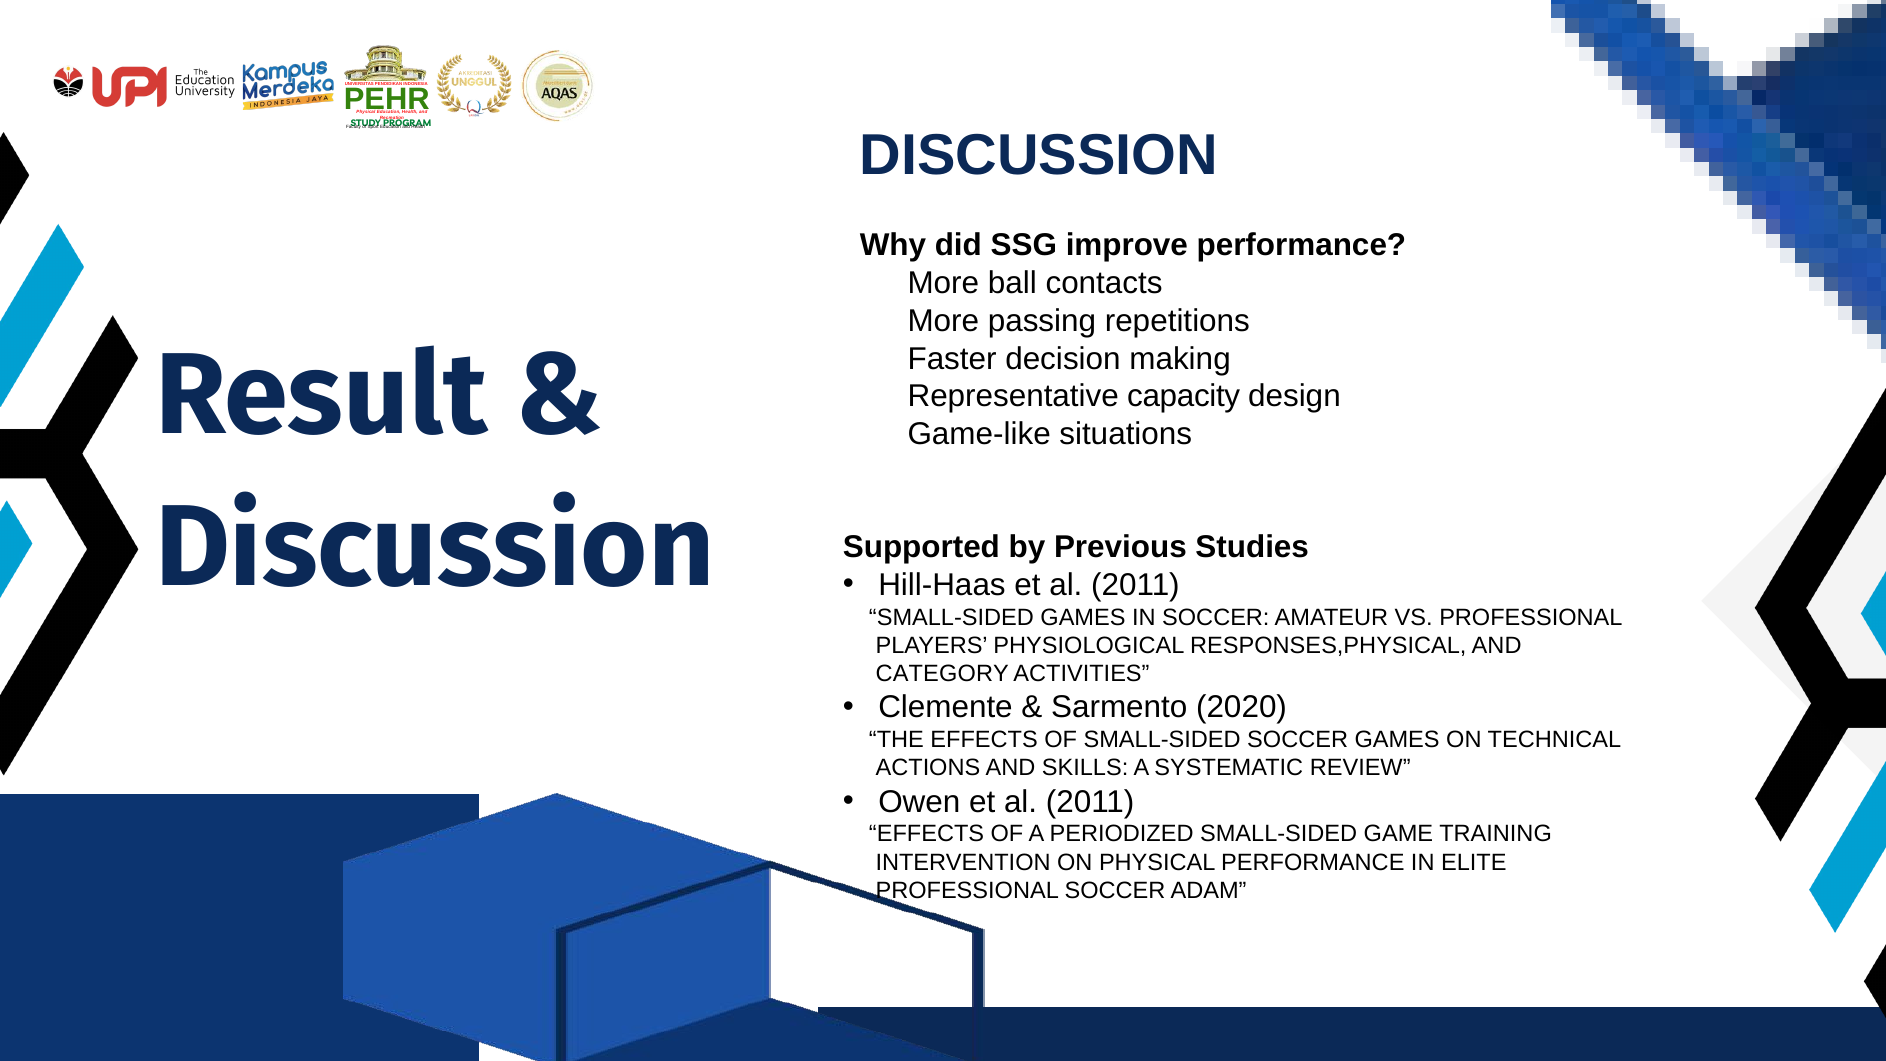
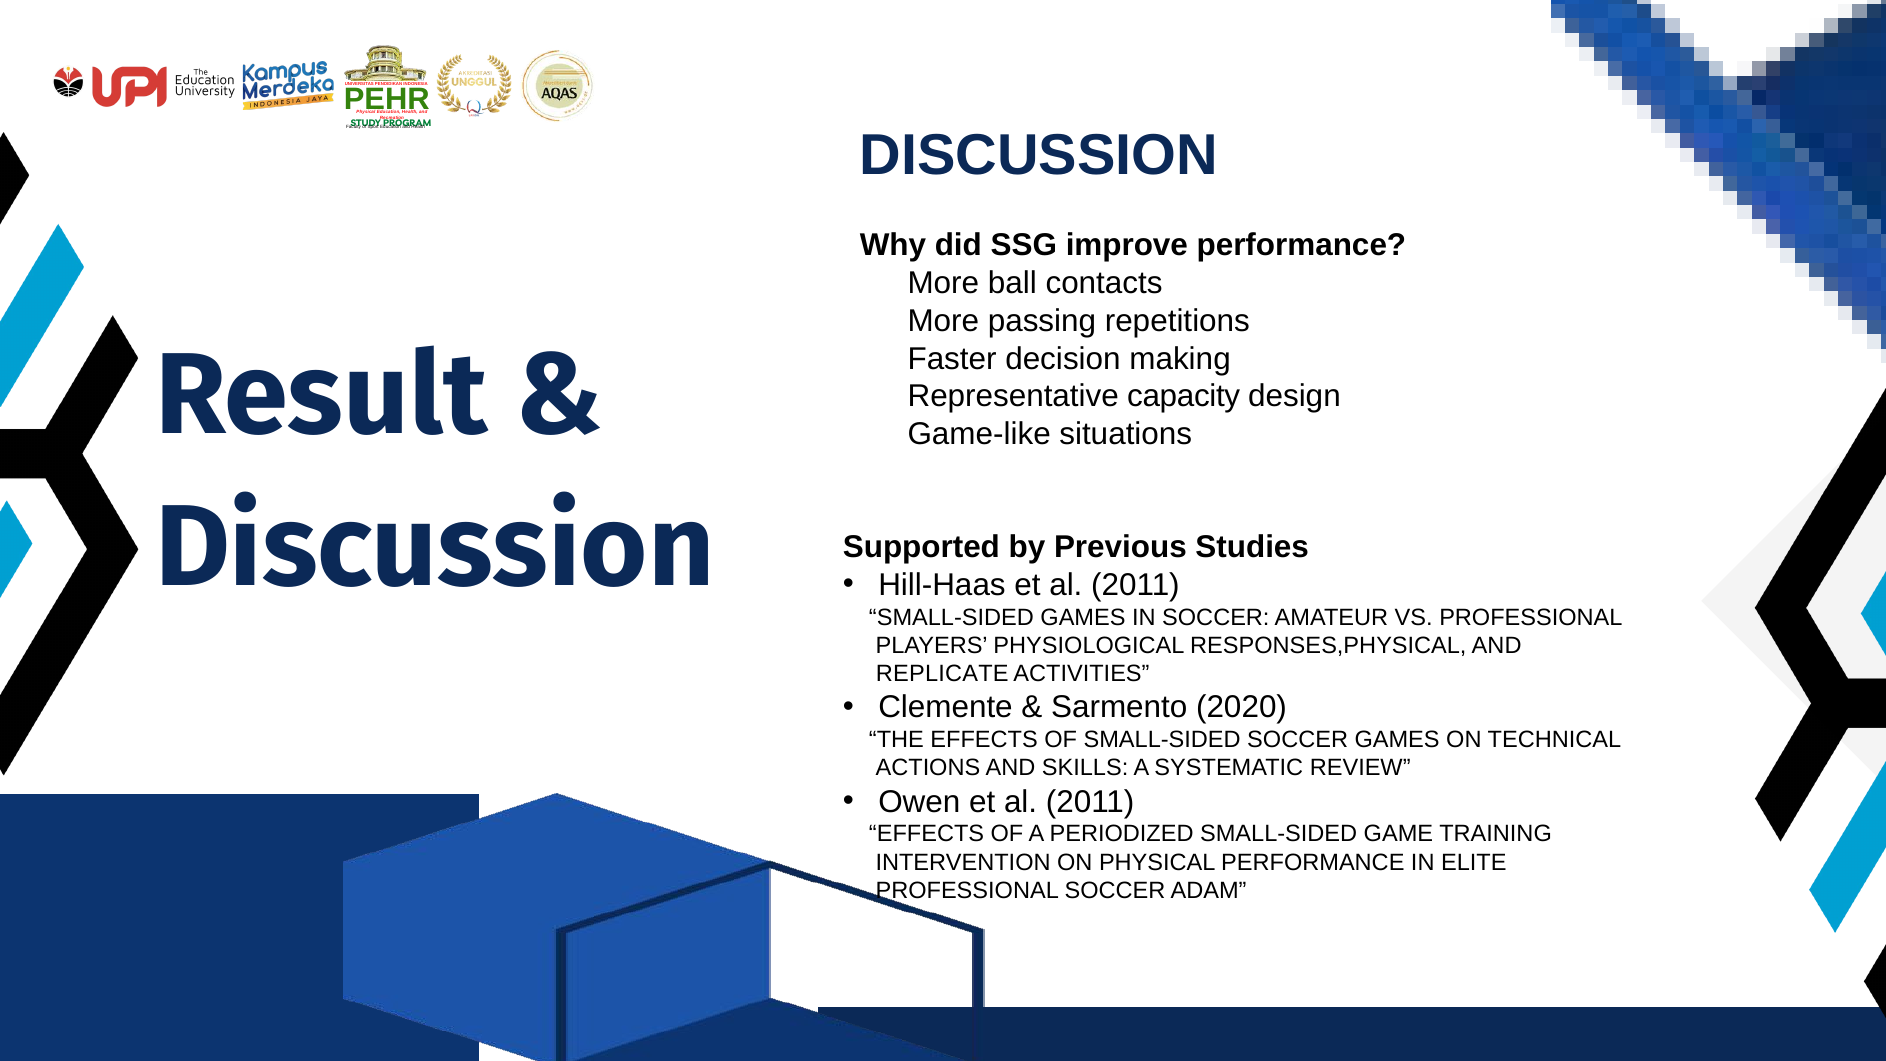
CATEGORY: CATEGORY -> REPLICATE (942, 674)
